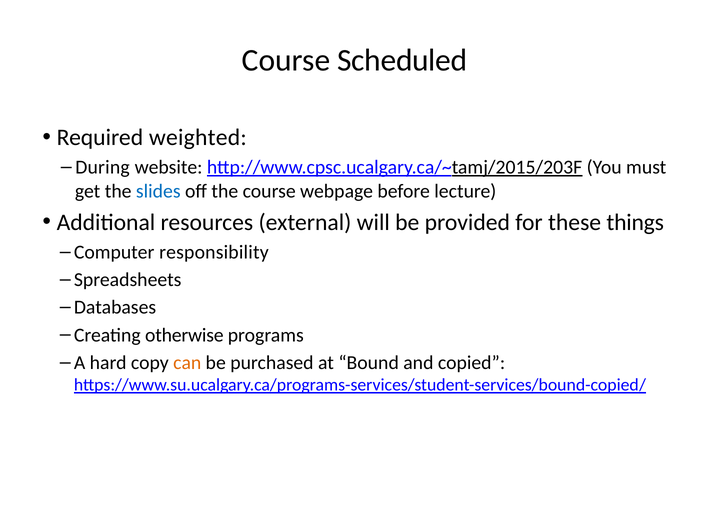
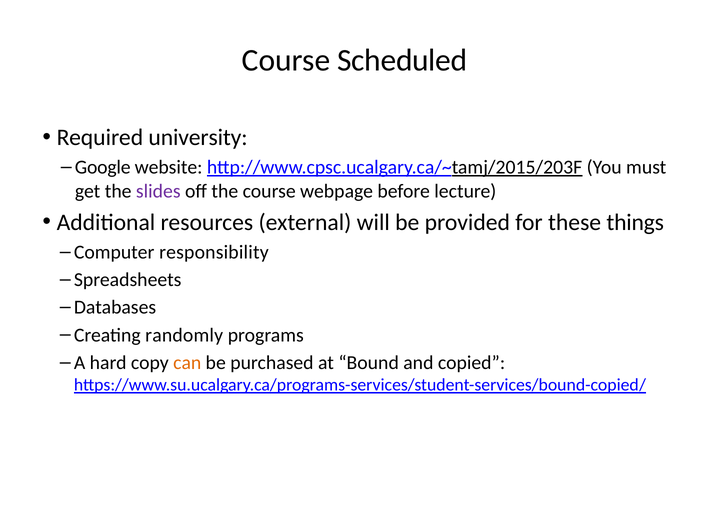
weighted: weighted -> university (198, 138)
During: During -> Google (103, 167)
slides colour: blue -> purple (158, 191)
otherwise: otherwise -> randomly (184, 335)
